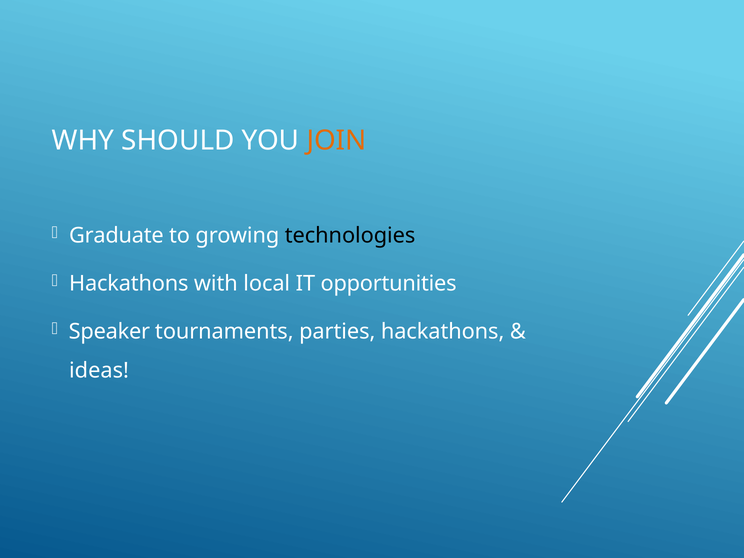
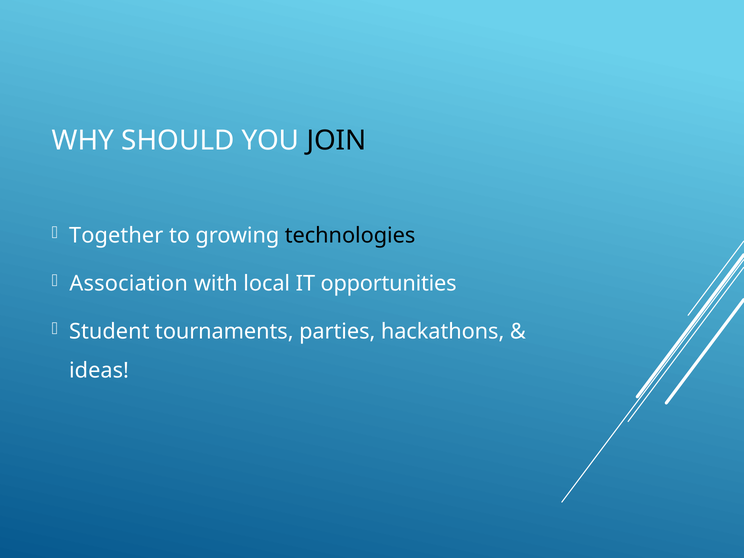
JOIN colour: orange -> black (337, 141)
Graduate: Graduate -> Together (116, 236)
Hackathons: Hackathons -> Association (129, 284)
Speaker: Speaker -> Student (109, 332)
